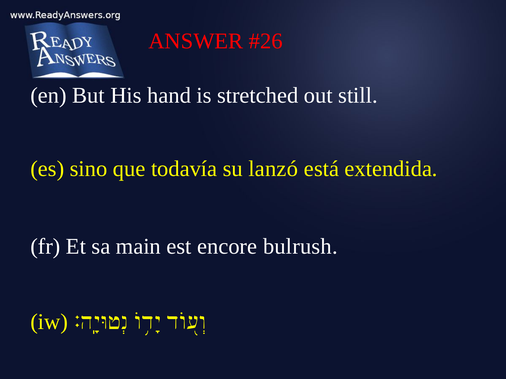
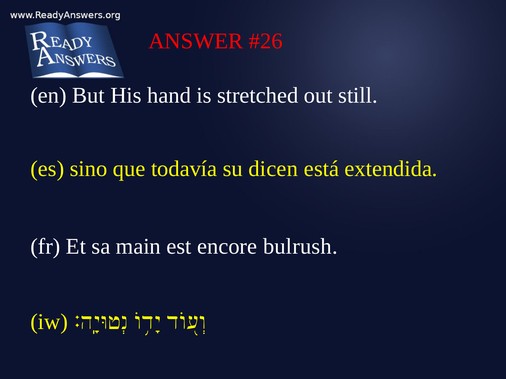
lanzó: lanzó -> dicen (273, 169)
